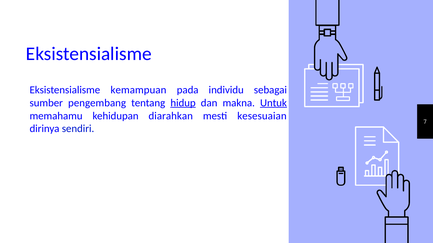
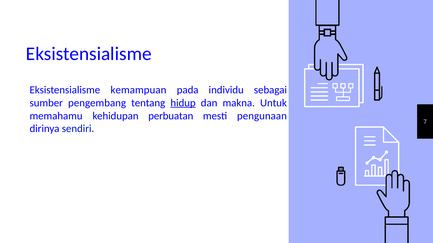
Untuk underline: present -> none (273, 103)
diarahkan: diarahkan -> perbuatan (171, 116)
kesesuaian: kesesuaian -> pengunaan (262, 116)
